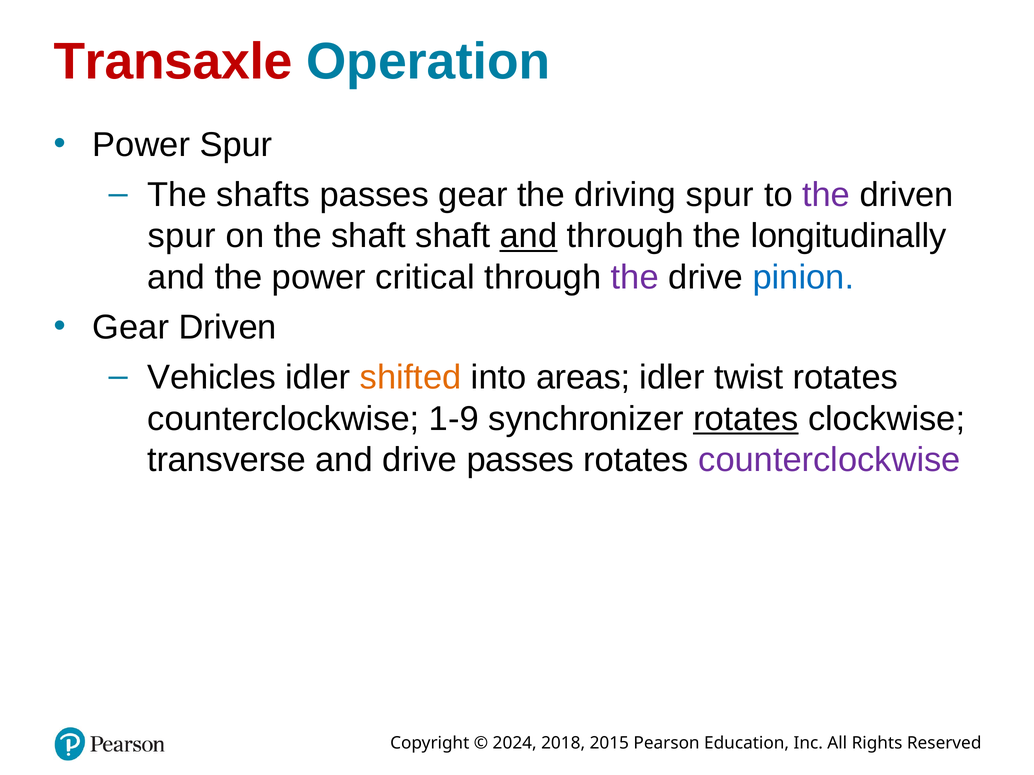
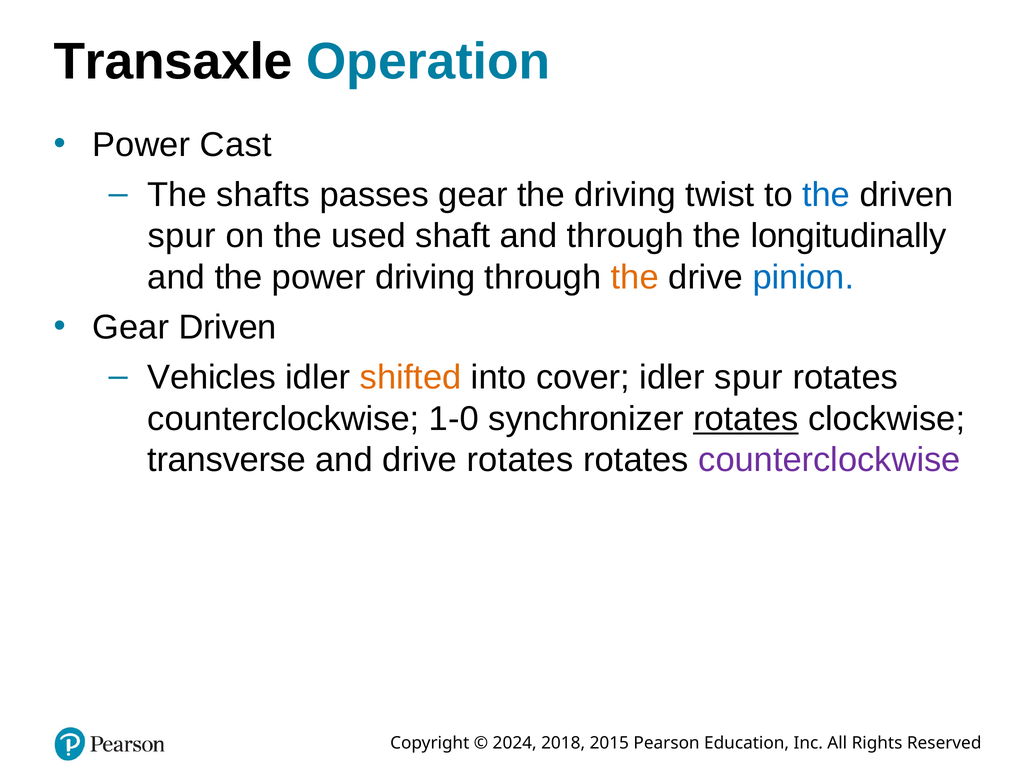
Transaxle colour: red -> black (173, 62)
Power Spur: Spur -> Cast (236, 145)
driving spur: spur -> twist (720, 195)
the colour: purple -> blue (826, 195)
the shaft: shaft -> used (369, 236)
and underline: present -> none (529, 236)
power critical: critical -> driving (425, 278)
the colour: purple -> orange (635, 278)
areas: areas -> cover (583, 378)
idler twist: twist -> spur (749, 378)
1-9: 1-9 -> 1-0 (454, 419)
drive passes: passes -> rotates (520, 460)
